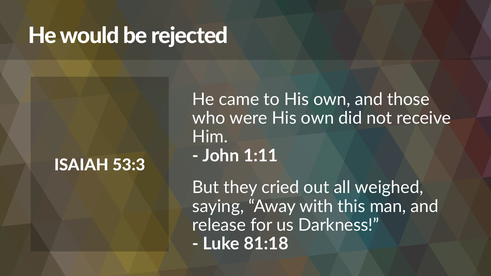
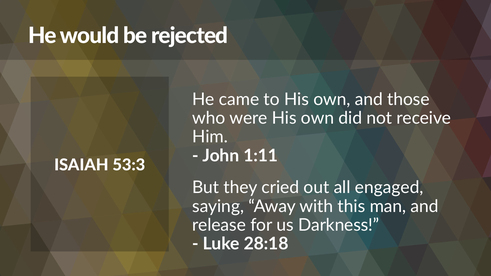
weighed: weighed -> engaged (389, 188)
81:18: 81:18 -> 28:18 (266, 244)
